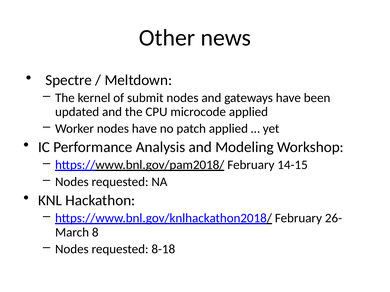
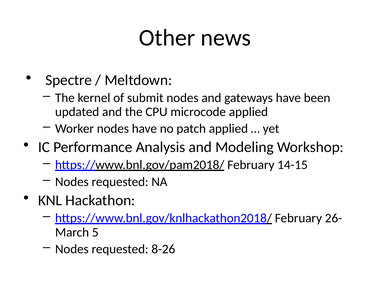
8: 8 -> 5 (95, 233)
8-18: 8-18 -> 8-26 (163, 249)
